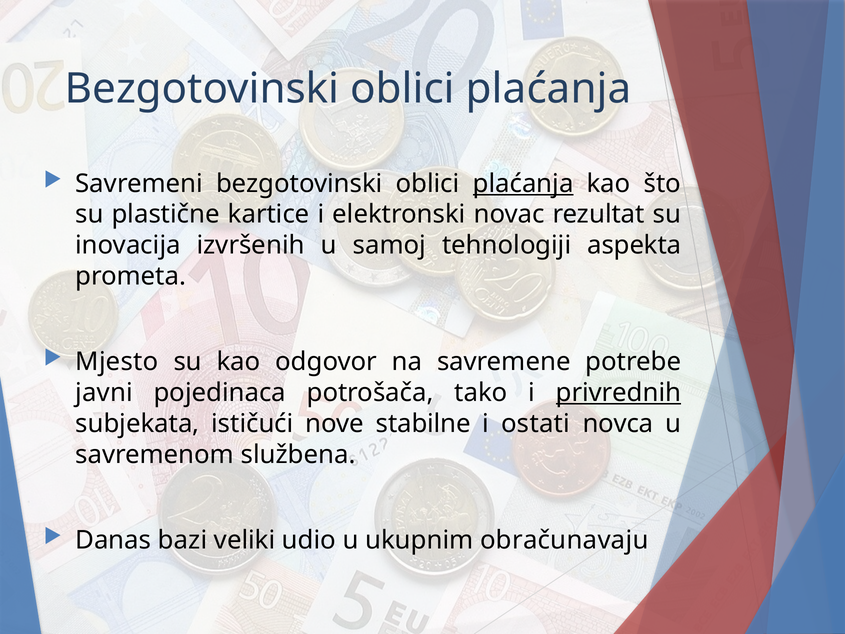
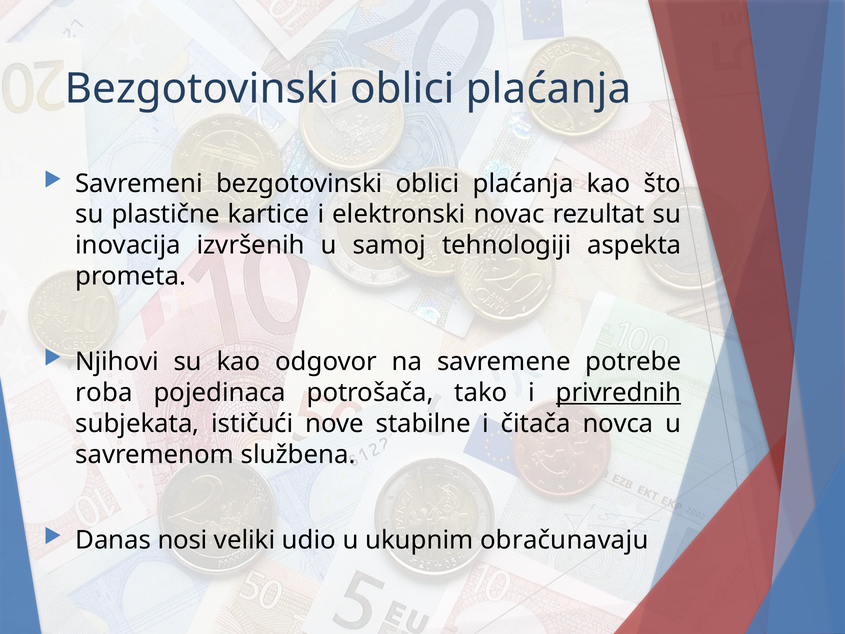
plaćanja underline: present -> none (523, 183)
Mjesto: Mjesto -> Njihovi (117, 362)
javni: javni -> roba (104, 393)
ostati: ostati -> čitača (536, 423)
bazi: bazi -> nosi (183, 540)
